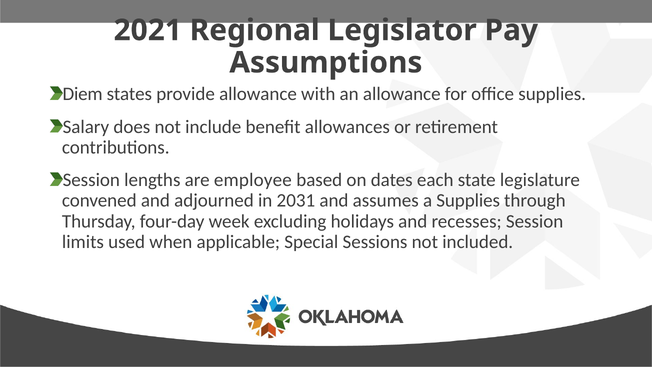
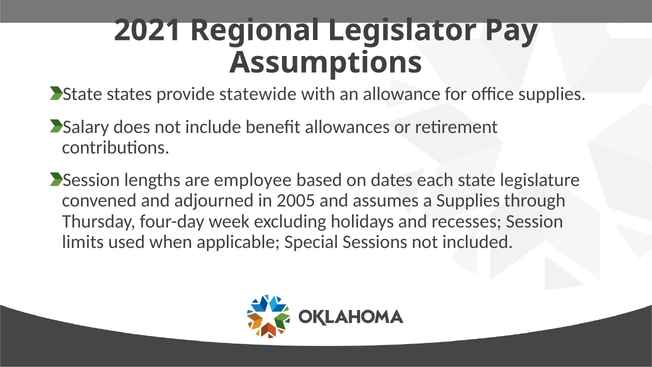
Diem: Diem -> State (83, 94)
provide allowance: allowance -> statewide (258, 94)
2031: 2031 -> 2005 (296, 201)
